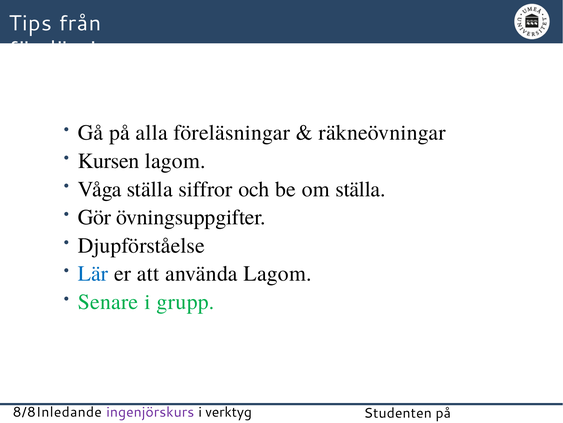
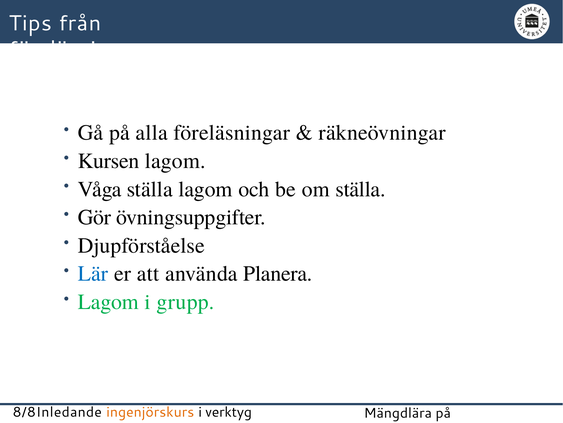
ställa siffror: siffror -> lagom (205, 189)
använda Lagom: Lagom -> Planera (278, 274)
Senare: Senare -> Lagom (108, 302)
ingenjörskurs colour: purple -> orange (150, 412)
Studenten: Studenten -> Mängdlära (398, 413)
